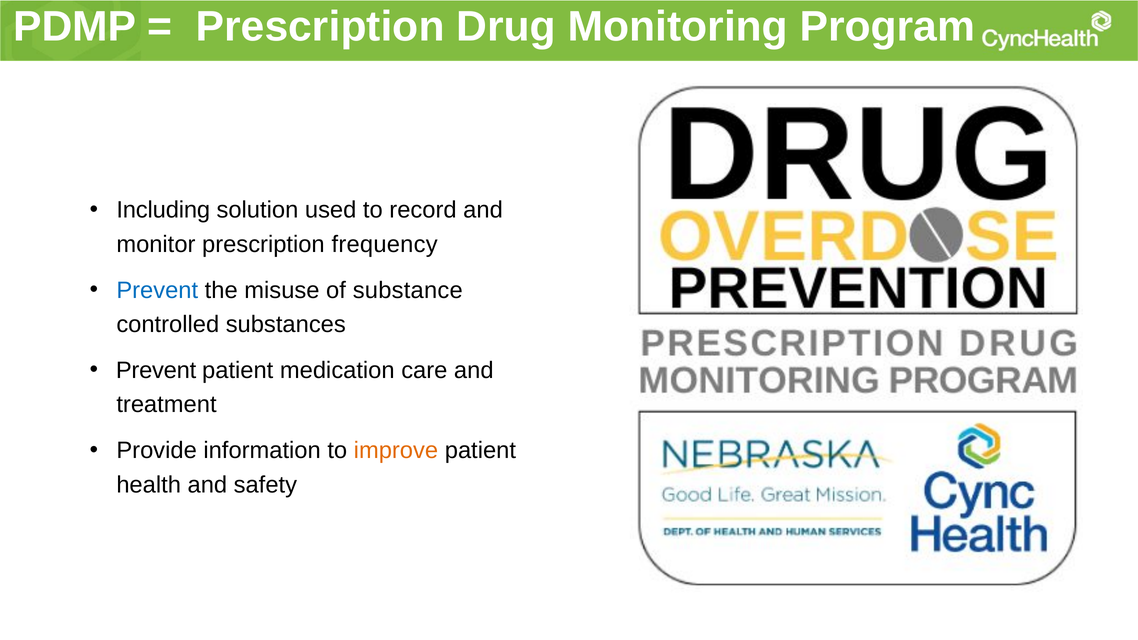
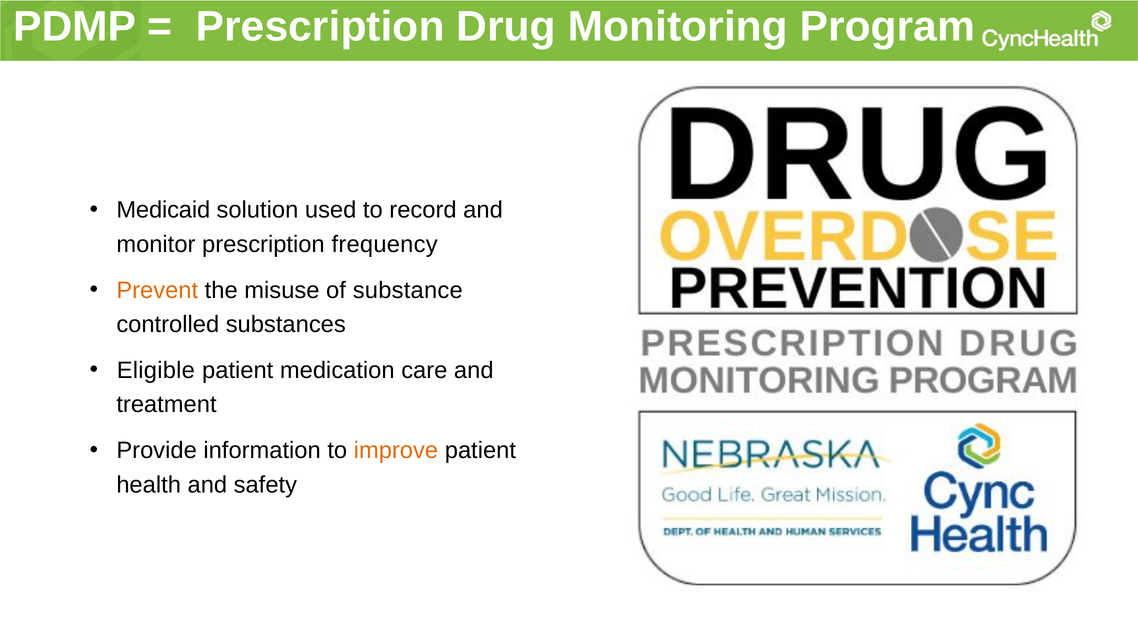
Including: Including -> Medicaid (163, 210)
Prevent colour: blue -> orange (157, 290)
Prevent: Prevent -> Eligible (156, 371)
